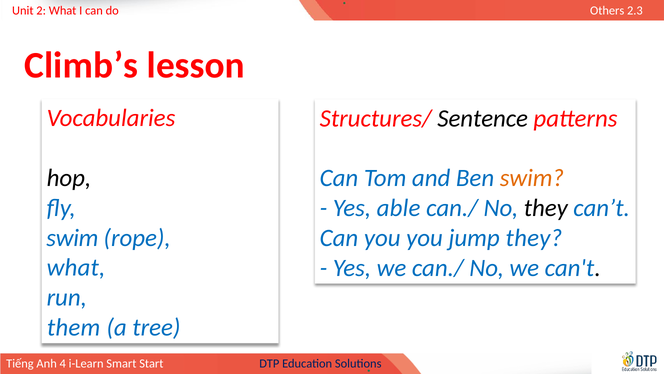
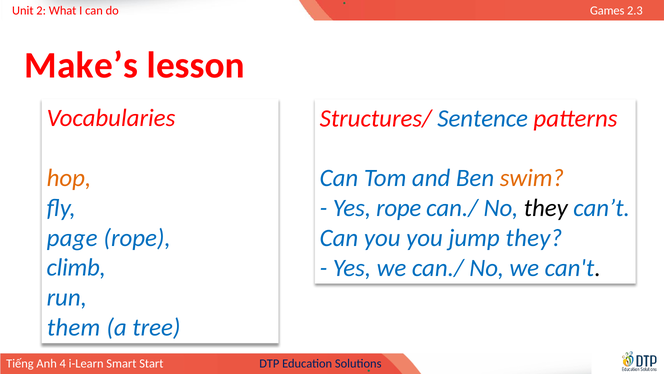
Others: Others -> Games (607, 10)
Climb’s: Climb’s -> Make’s (81, 65)
Sentence colour: black -> blue (483, 118)
hop colour: black -> orange (69, 178)
Yes able: able -> rope (399, 208)
swim: swim -> page (72, 237)
what: what -> climb (76, 267)
